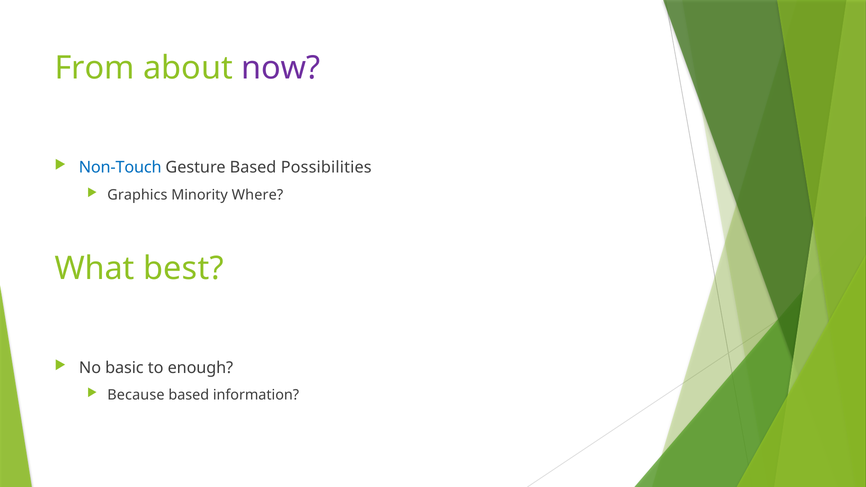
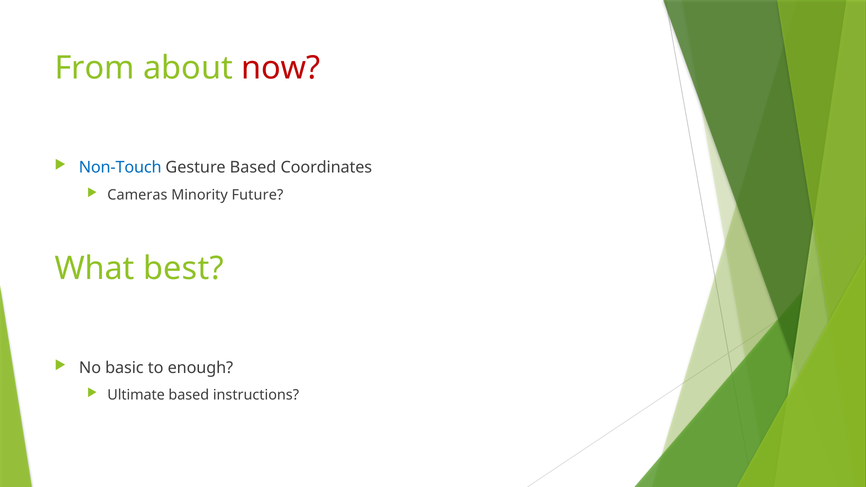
now colour: purple -> red (281, 68)
Possibilities: Possibilities -> Coordinates (326, 168)
Graphics: Graphics -> Cameras (137, 195)
Where: Where -> Future (257, 195)
Because: Because -> Ultimate (136, 395)
information: information -> instructions (256, 395)
